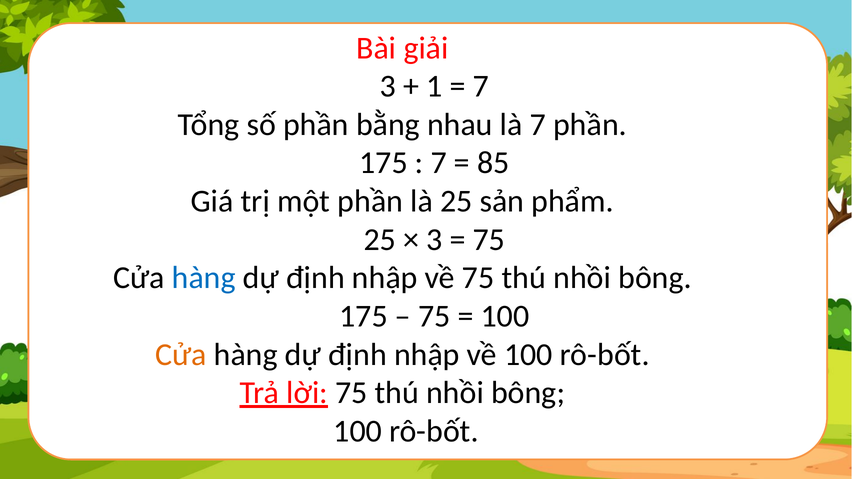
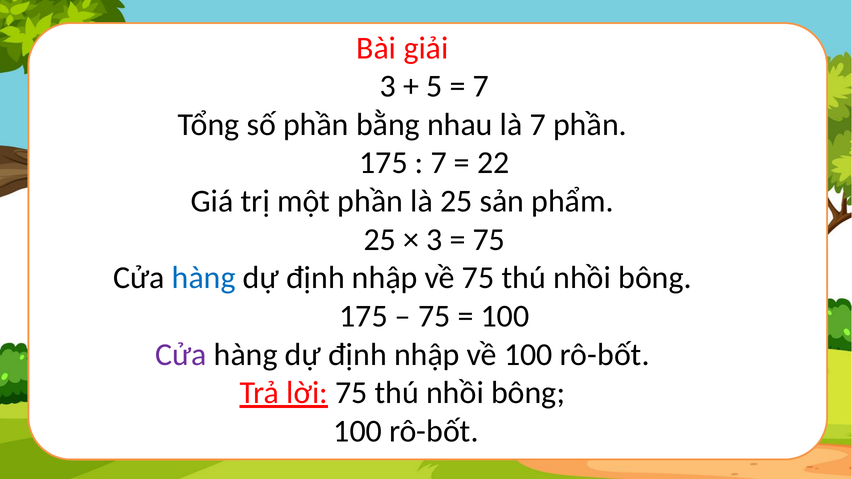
1: 1 -> 5 (434, 86)
85: 85 -> 22 (493, 163)
Cửa colour: orange -> purple (181, 355)
